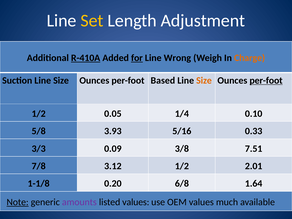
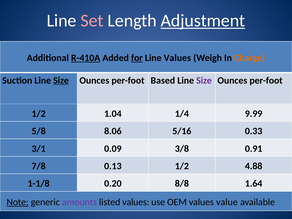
Set colour: yellow -> pink (92, 21)
Adjustment underline: none -> present (203, 21)
Line Wrong: Wrong -> Values (177, 58)
Size underline: none -> present (61, 80)
Size colour: orange -> purple (204, 80)
per-foot underline: present -> none (266, 80)
0.05: 0.05 -> 1.04 (113, 114)
0.10: 0.10 -> 9.99 (254, 114)
3.93: 3.93 -> 8.06 (113, 131)
3/3: 3/3 -> 3/1 (39, 149)
7.51: 7.51 -> 0.91 (254, 149)
3.12: 3.12 -> 0.13 (113, 166)
2.01: 2.01 -> 4.88 (254, 166)
6/8: 6/8 -> 8/8 (182, 184)
much: much -> value (227, 202)
